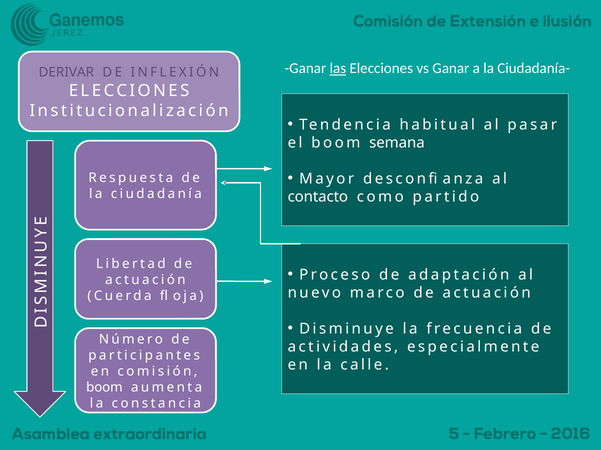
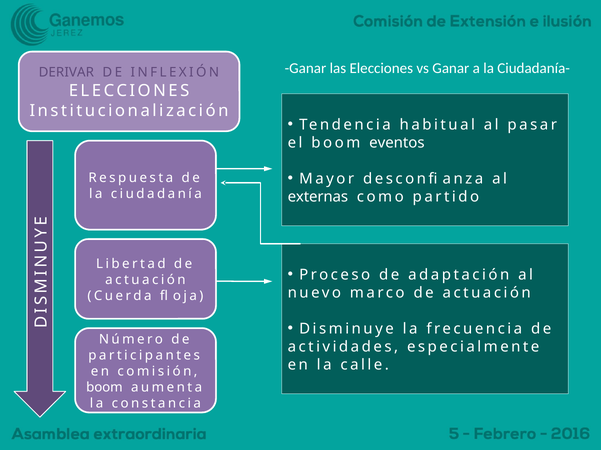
las underline: present -> none (338, 69)
semana: semana -> eventos (397, 143)
contacto: contacto -> externas (318, 197)
